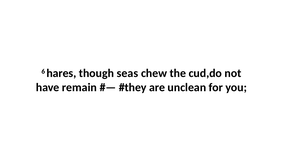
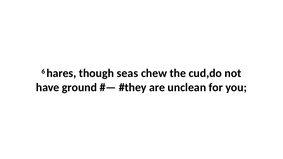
remain: remain -> ground (79, 87)
